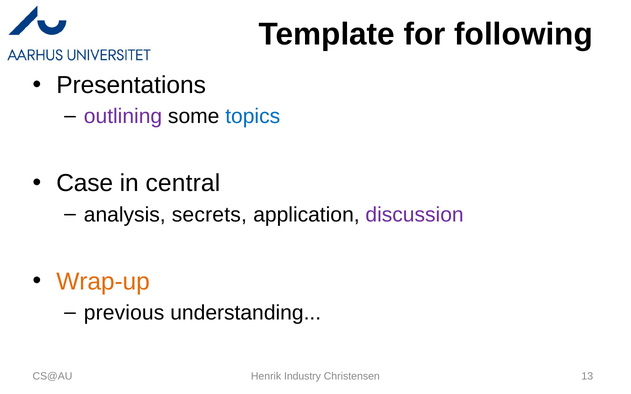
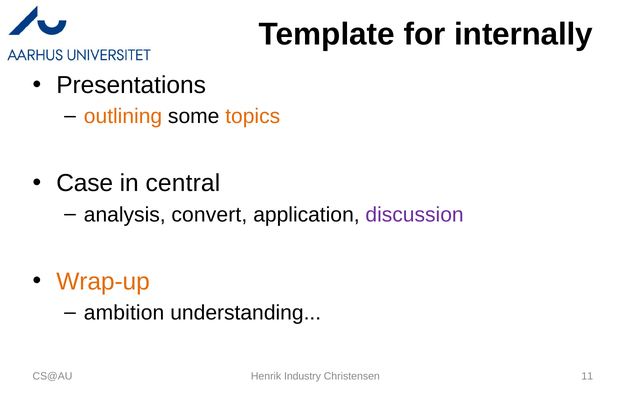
following: following -> internally (524, 34)
outlining colour: purple -> orange (123, 117)
topics colour: blue -> orange (253, 117)
secrets: secrets -> convert (209, 215)
previous: previous -> ambition (124, 313)
13: 13 -> 11 (587, 377)
